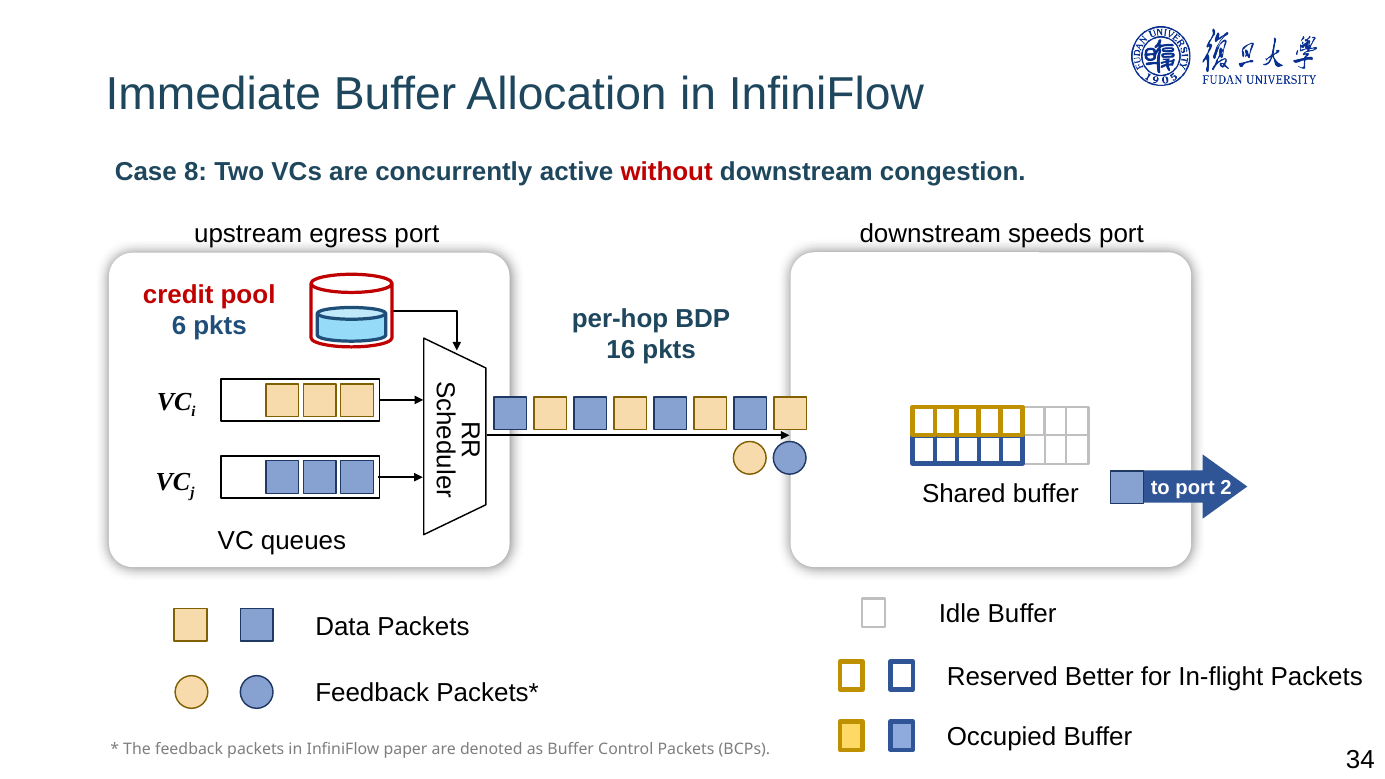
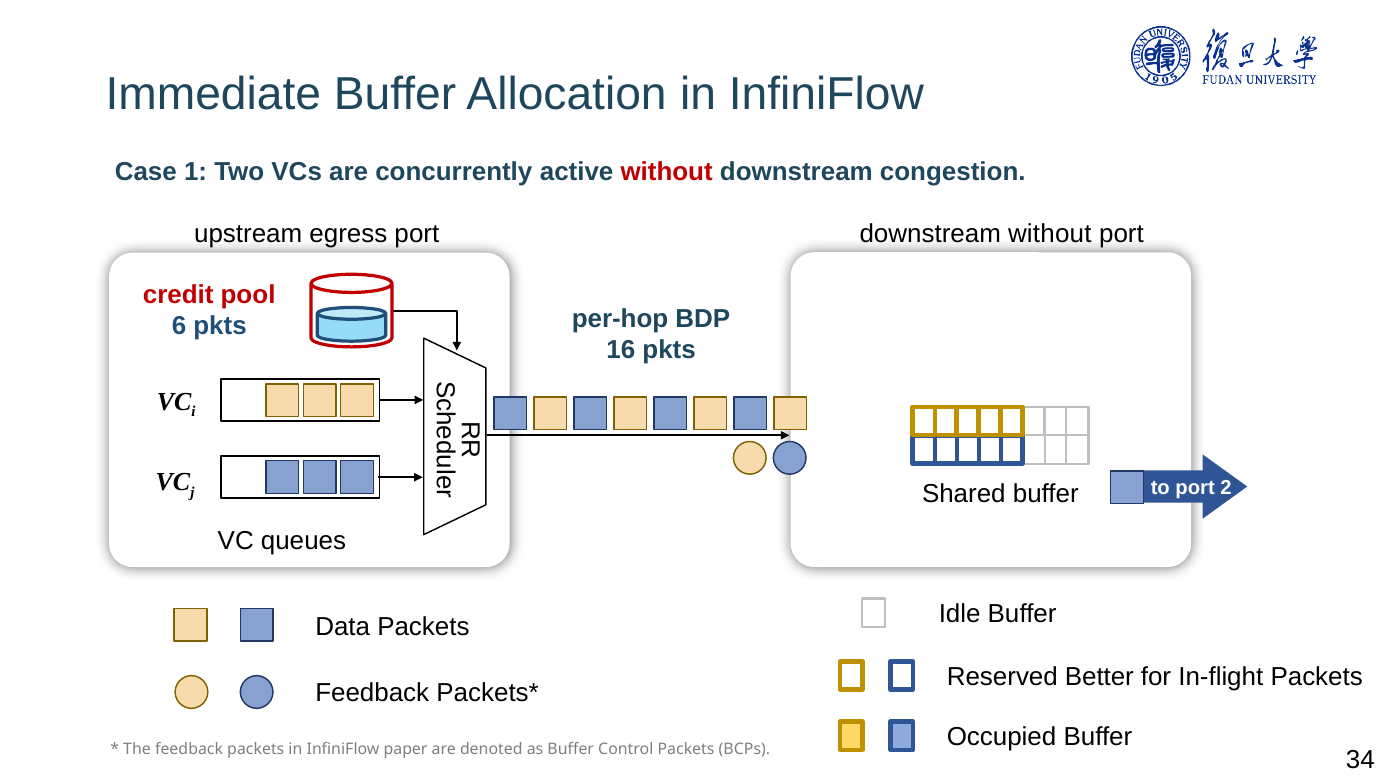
8: 8 -> 1 (196, 172)
downstream speeds: speeds -> without (1050, 233)
